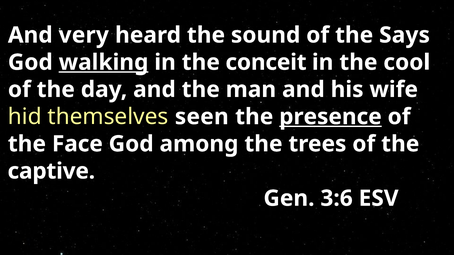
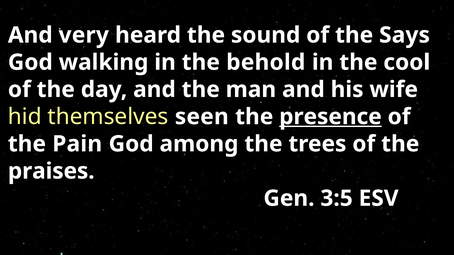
walking underline: present -> none (104, 62)
conceit: conceit -> behold (266, 62)
Face: Face -> Pain (77, 144)
captive: captive -> praises (51, 171)
3:6: 3:6 -> 3:5 (337, 199)
